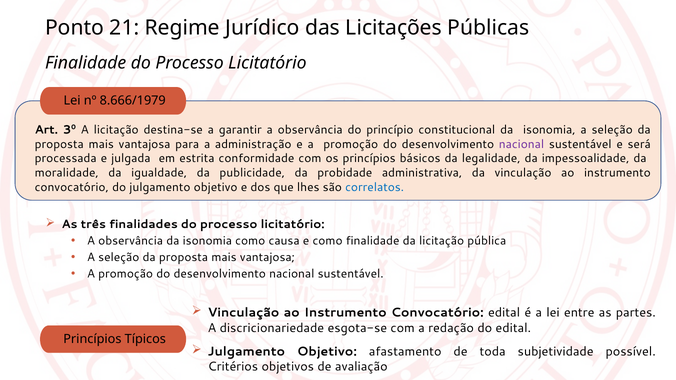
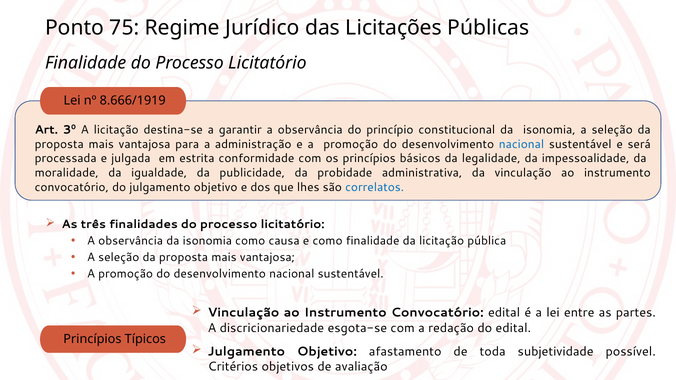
21: 21 -> 75 (124, 28)
8.666/1979: 8.666/1979 -> 8.666/1919 (133, 101)
nacional colour: purple -> blue (522, 144)
